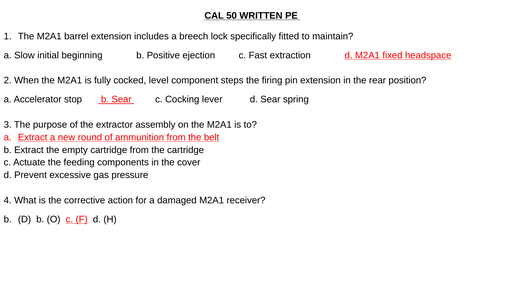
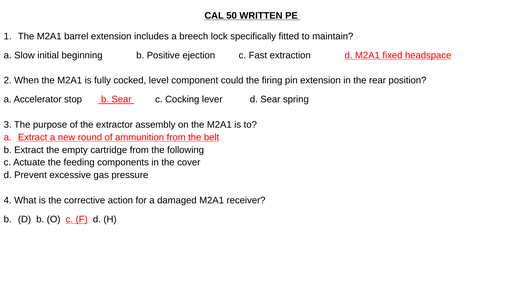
steps: steps -> could (232, 81)
the cartridge: cartridge -> following (186, 150)
